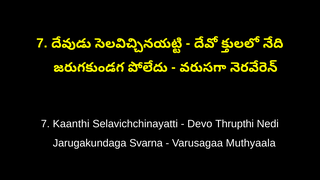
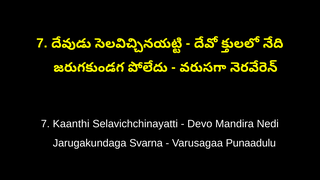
Thrupthi: Thrupthi -> Mandira (235, 124)
Muthyaala: Muthyaala -> Punaadulu (251, 143)
